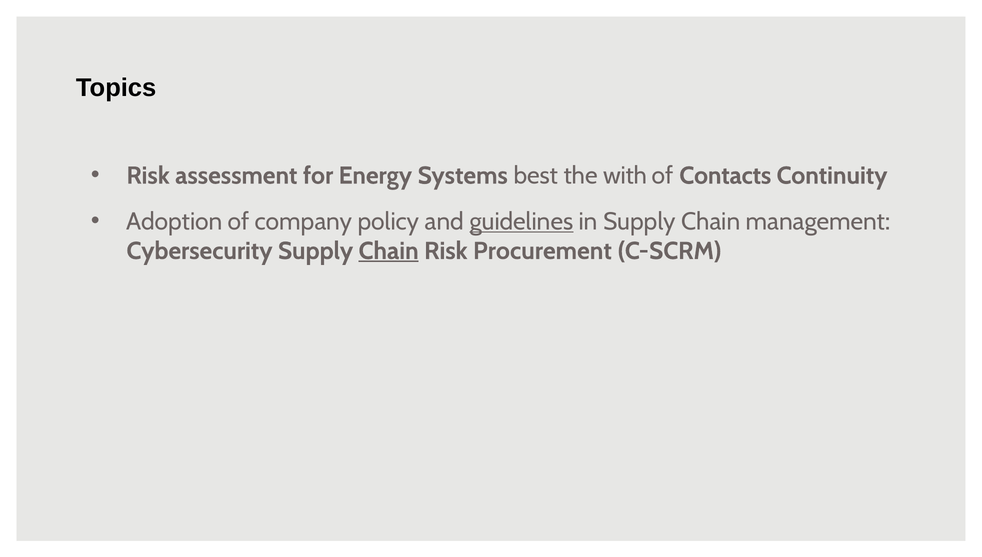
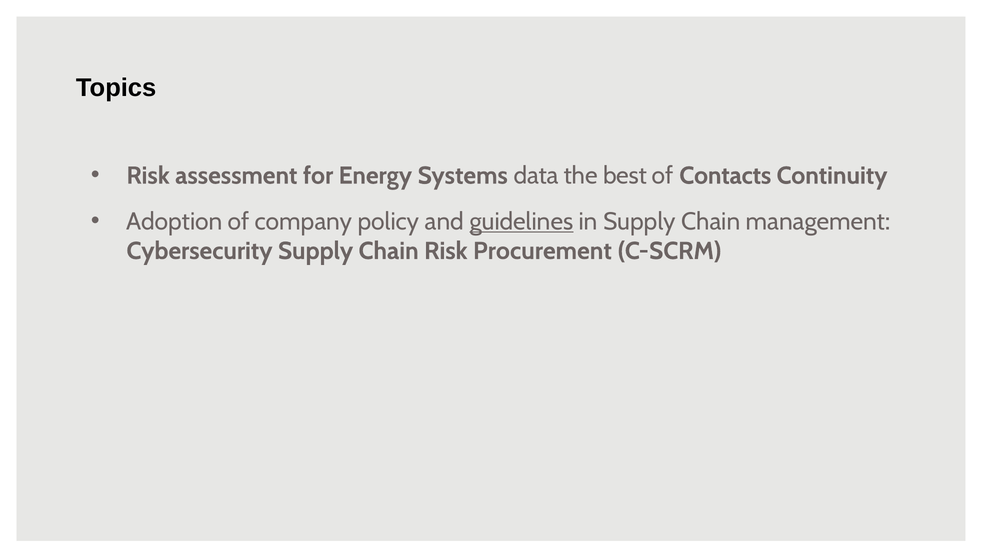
best: best -> data (536, 176)
with: with -> best (625, 176)
Chain underline: present -> none (389, 251)
